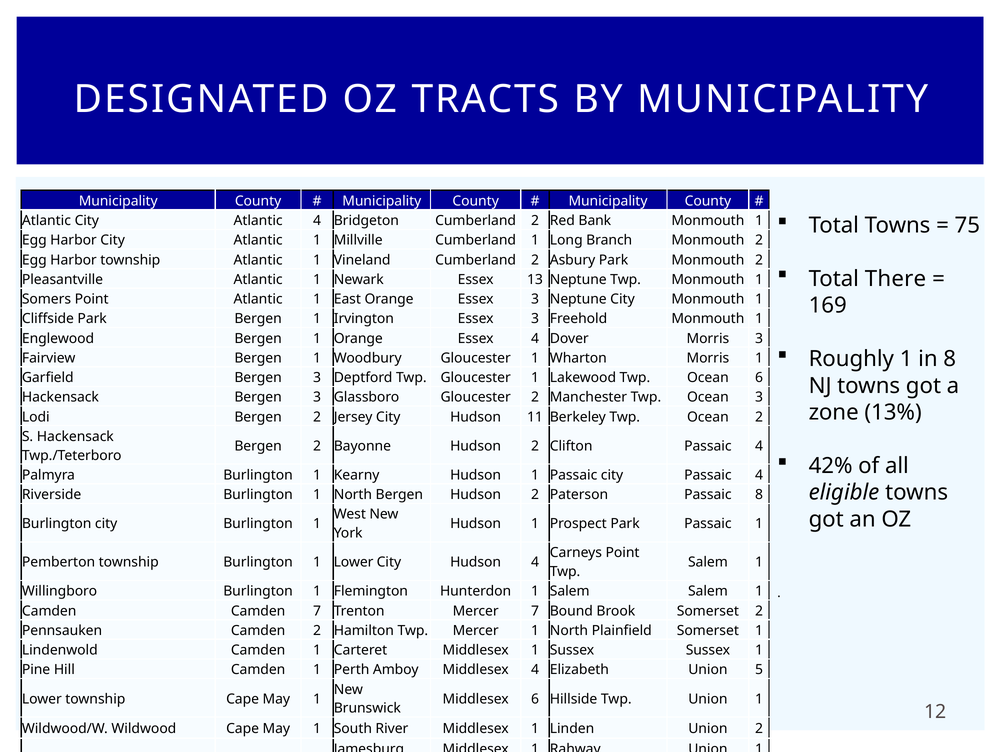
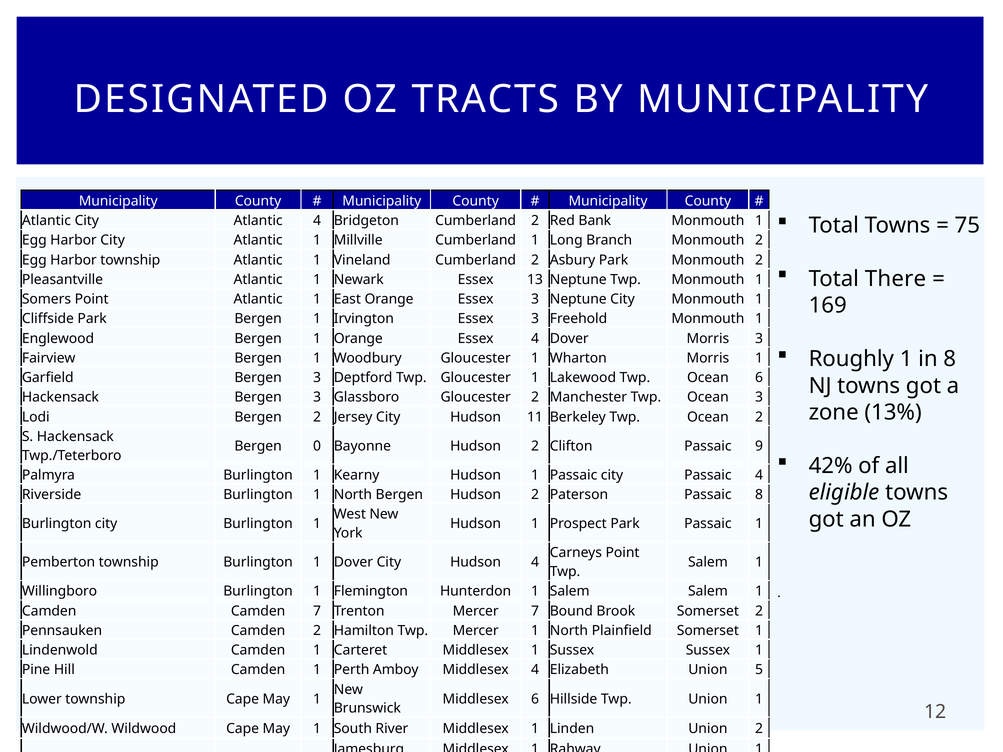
2: 2 -> 0 (317, 446)
Clifton Passaic 4: 4 -> 9 (759, 446)
1 Lower: Lower -> Dover (353, 563)
